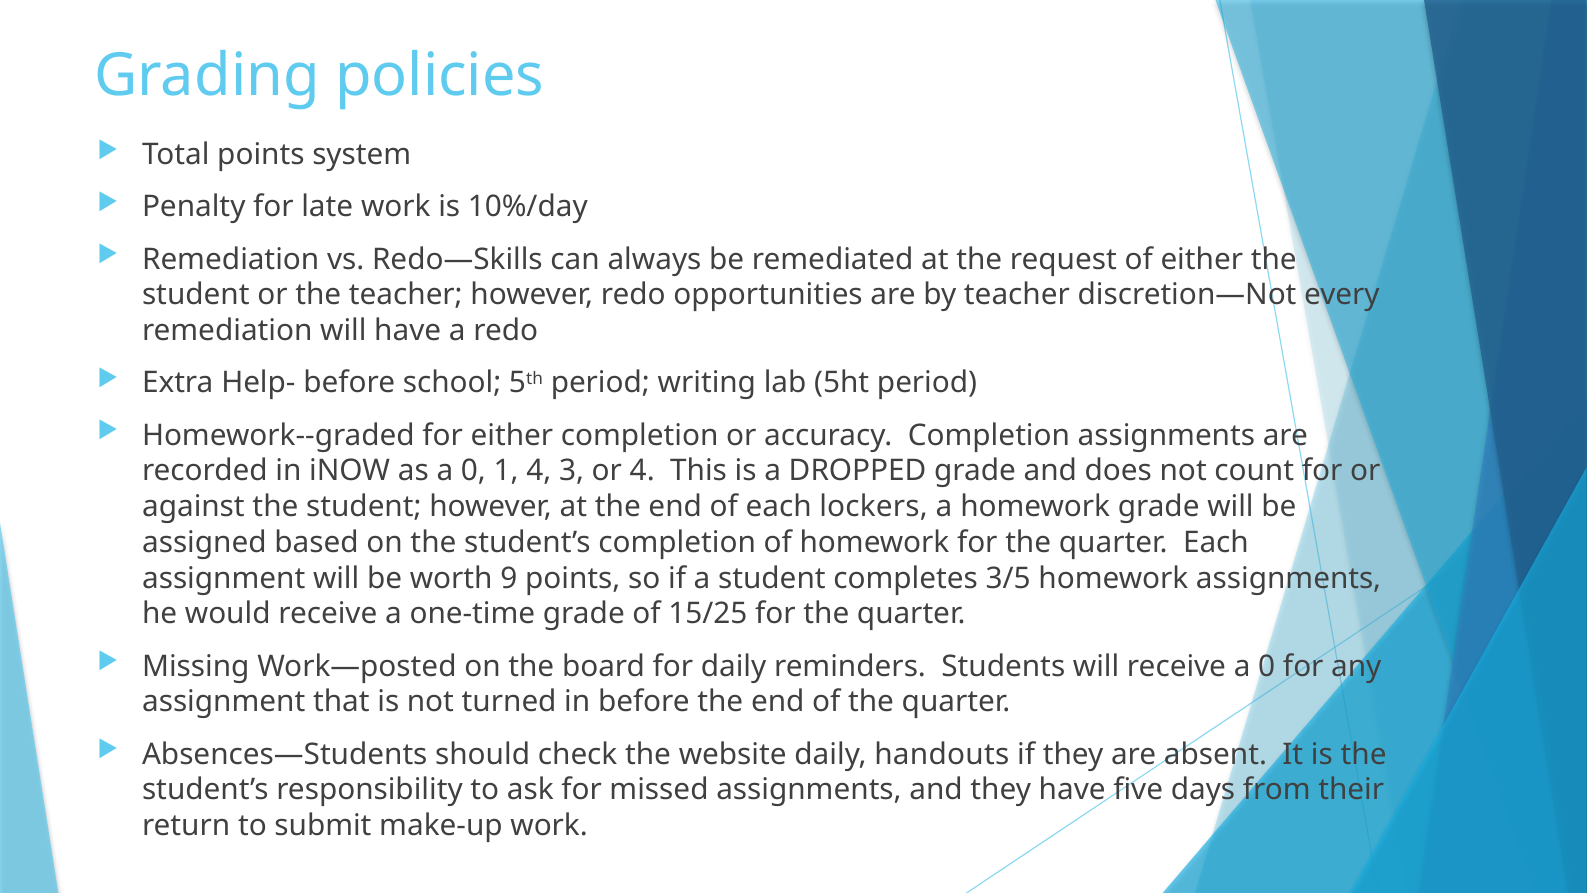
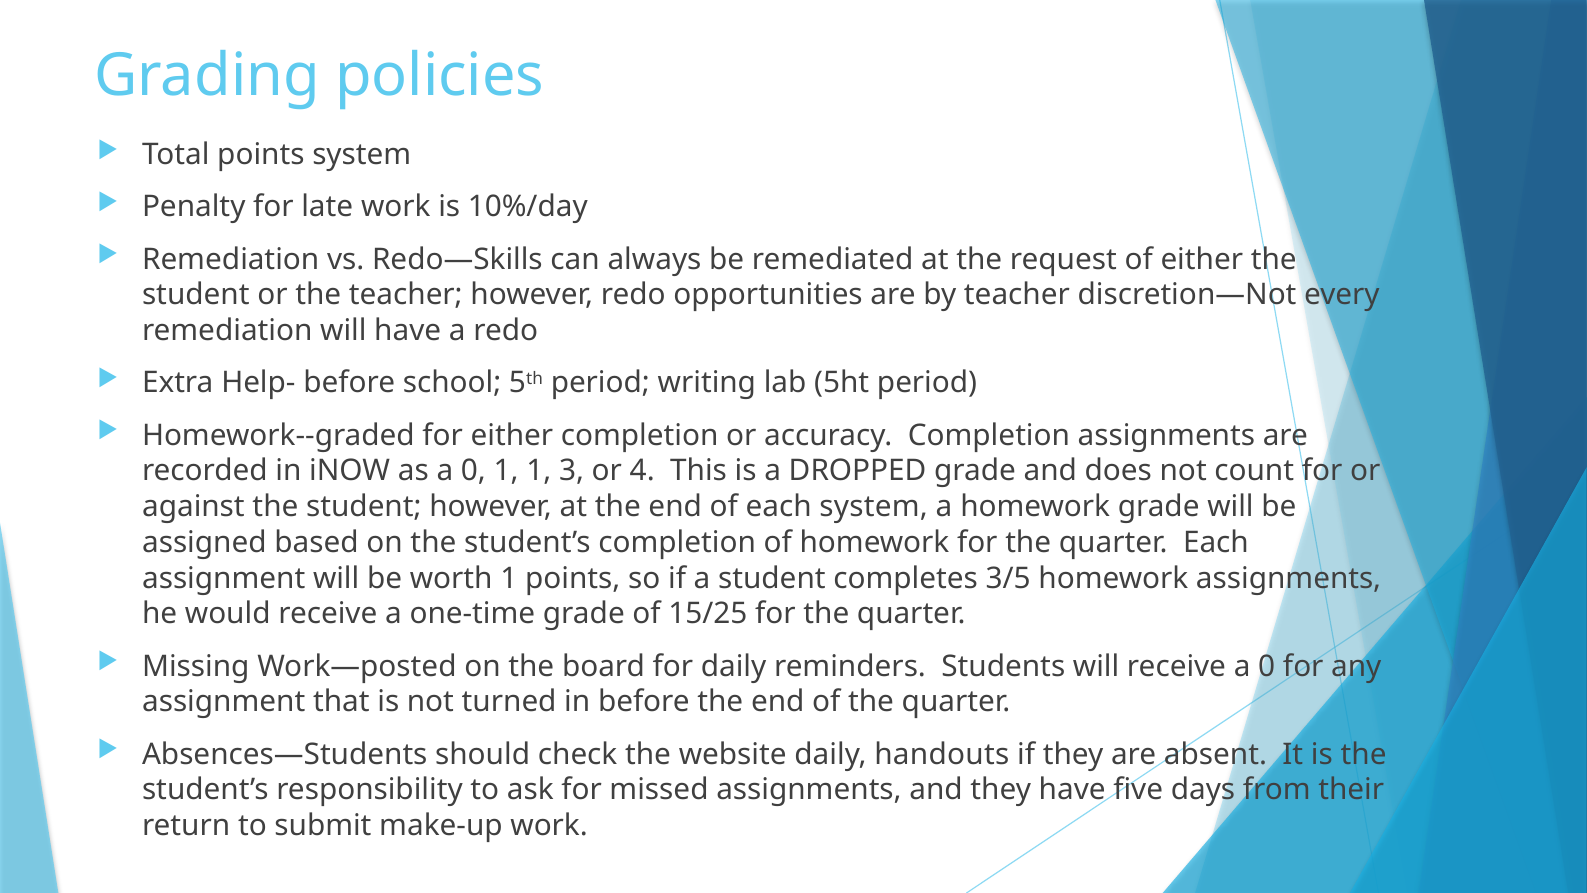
1 4: 4 -> 1 (539, 471)
each lockers: lockers -> system (874, 507)
worth 9: 9 -> 1 (509, 578)
